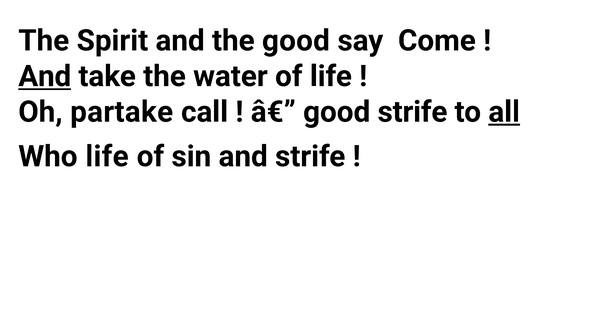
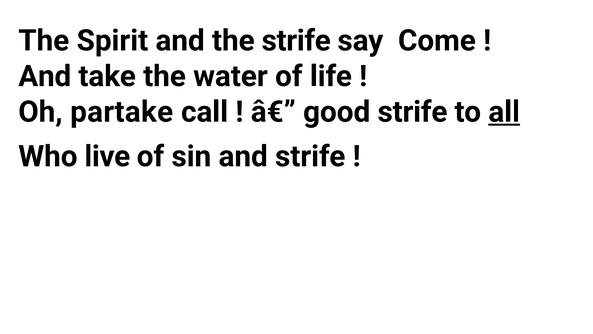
the good: good -> strife (296, 41)
And underline: present -> none (45, 76)
Who life: life -> live (107, 156)
